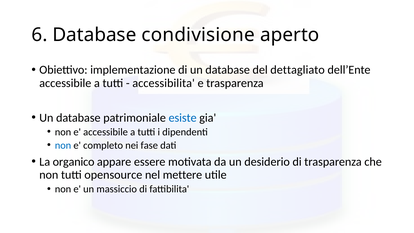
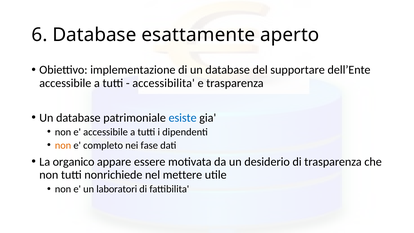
condivisione: condivisione -> esattamente (198, 35)
dettagliato: dettagliato -> supportare (298, 70)
non colour: blue -> orange (63, 145)
opensource: opensource -> nonrichiede (113, 175)
massiccio: massiccio -> laboratori (117, 189)
